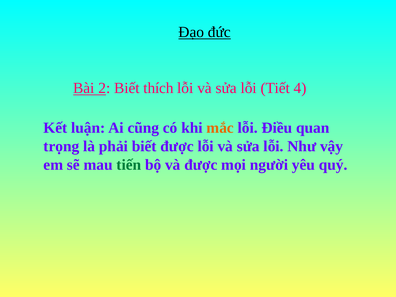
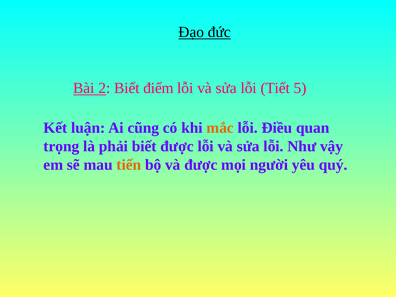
thích: thích -> điểm (159, 88)
4: 4 -> 5 (300, 88)
tiến colour: green -> orange (129, 165)
